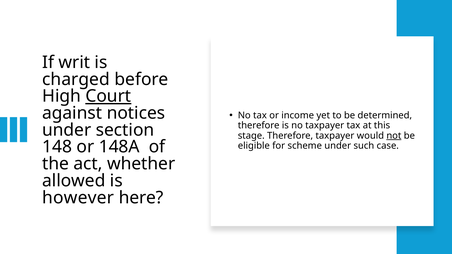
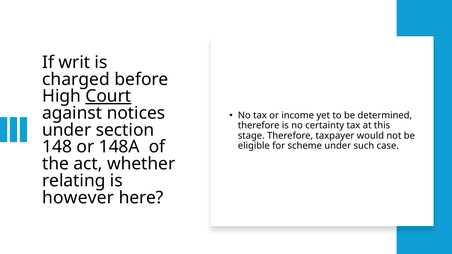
no taxpayer: taxpayer -> certainty (325, 126)
not underline: present -> none (394, 136)
allowed: allowed -> relating (74, 181)
